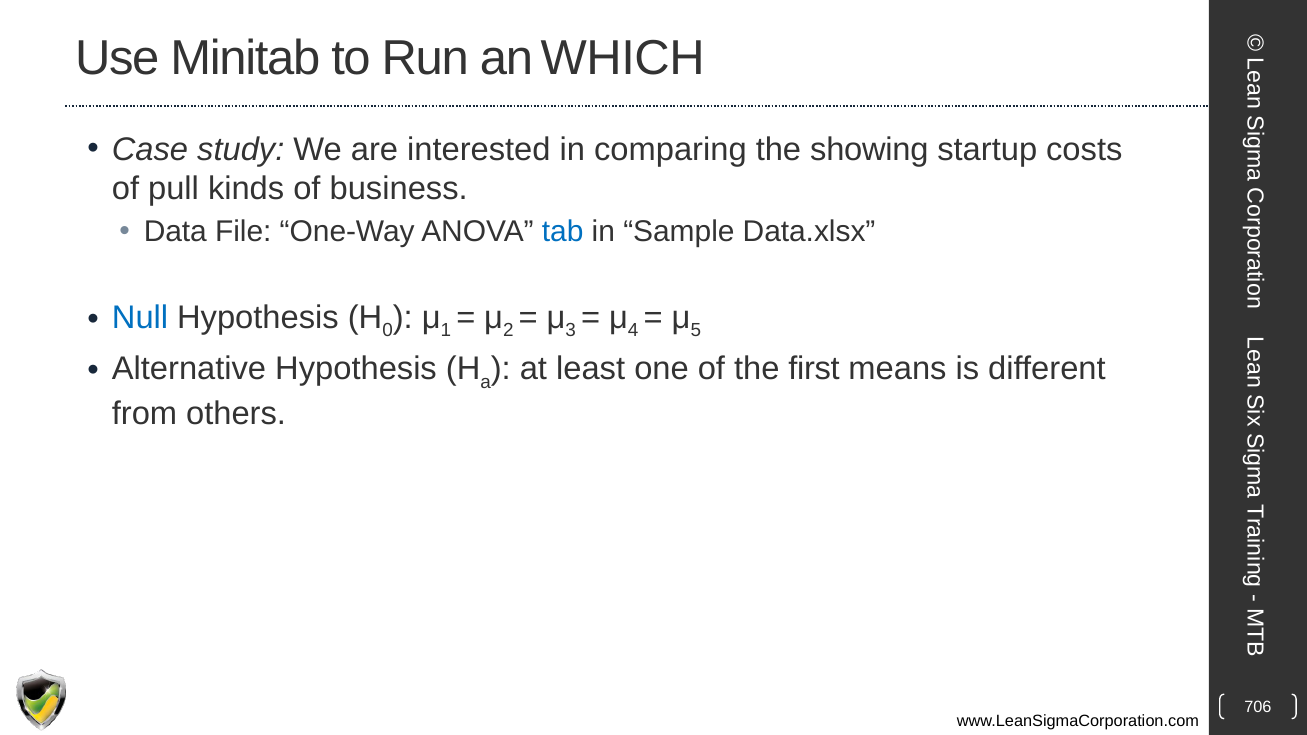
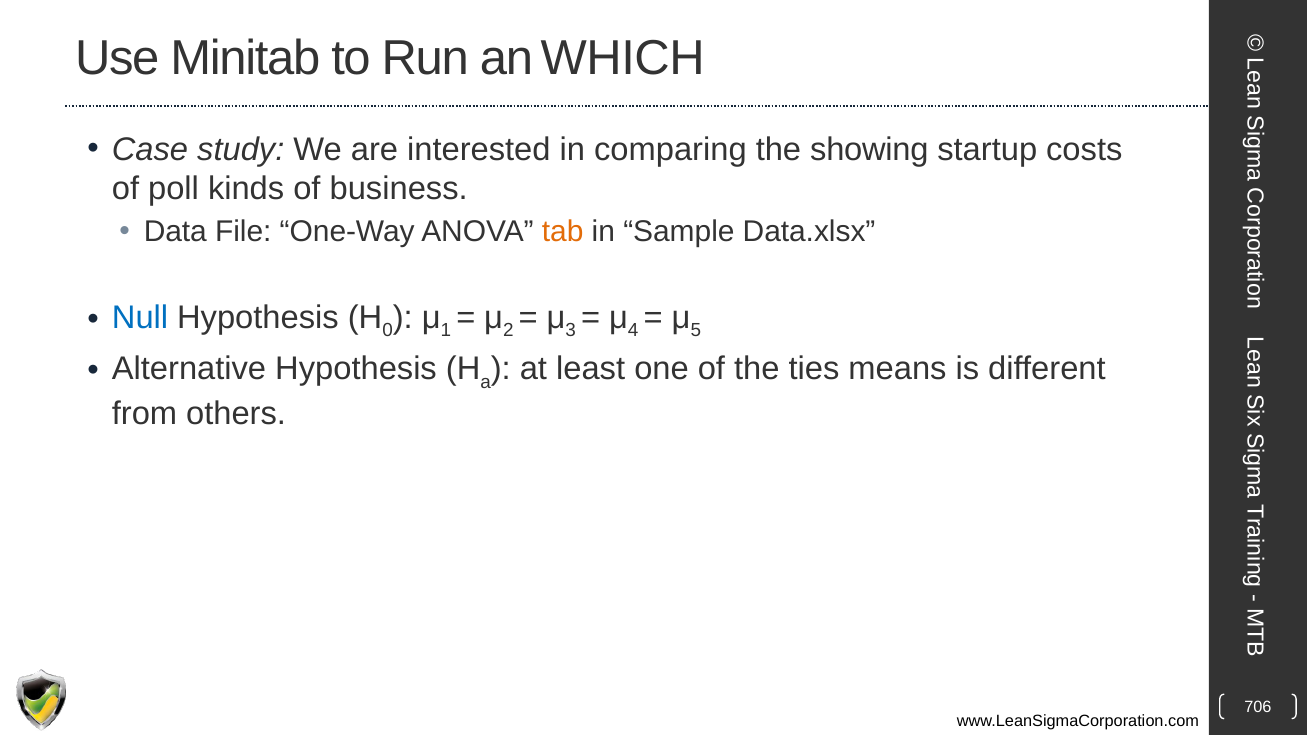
pull: pull -> poll (174, 189)
tab colour: blue -> orange (563, 232)
first: first -> ties (814, 369)
